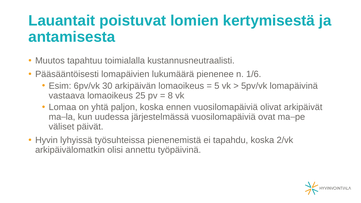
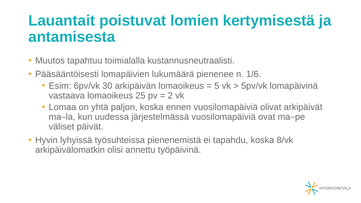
8: 8 -> 2 (170, 96)
2/vk: 2/vk -> 8/vk (285, 140)
